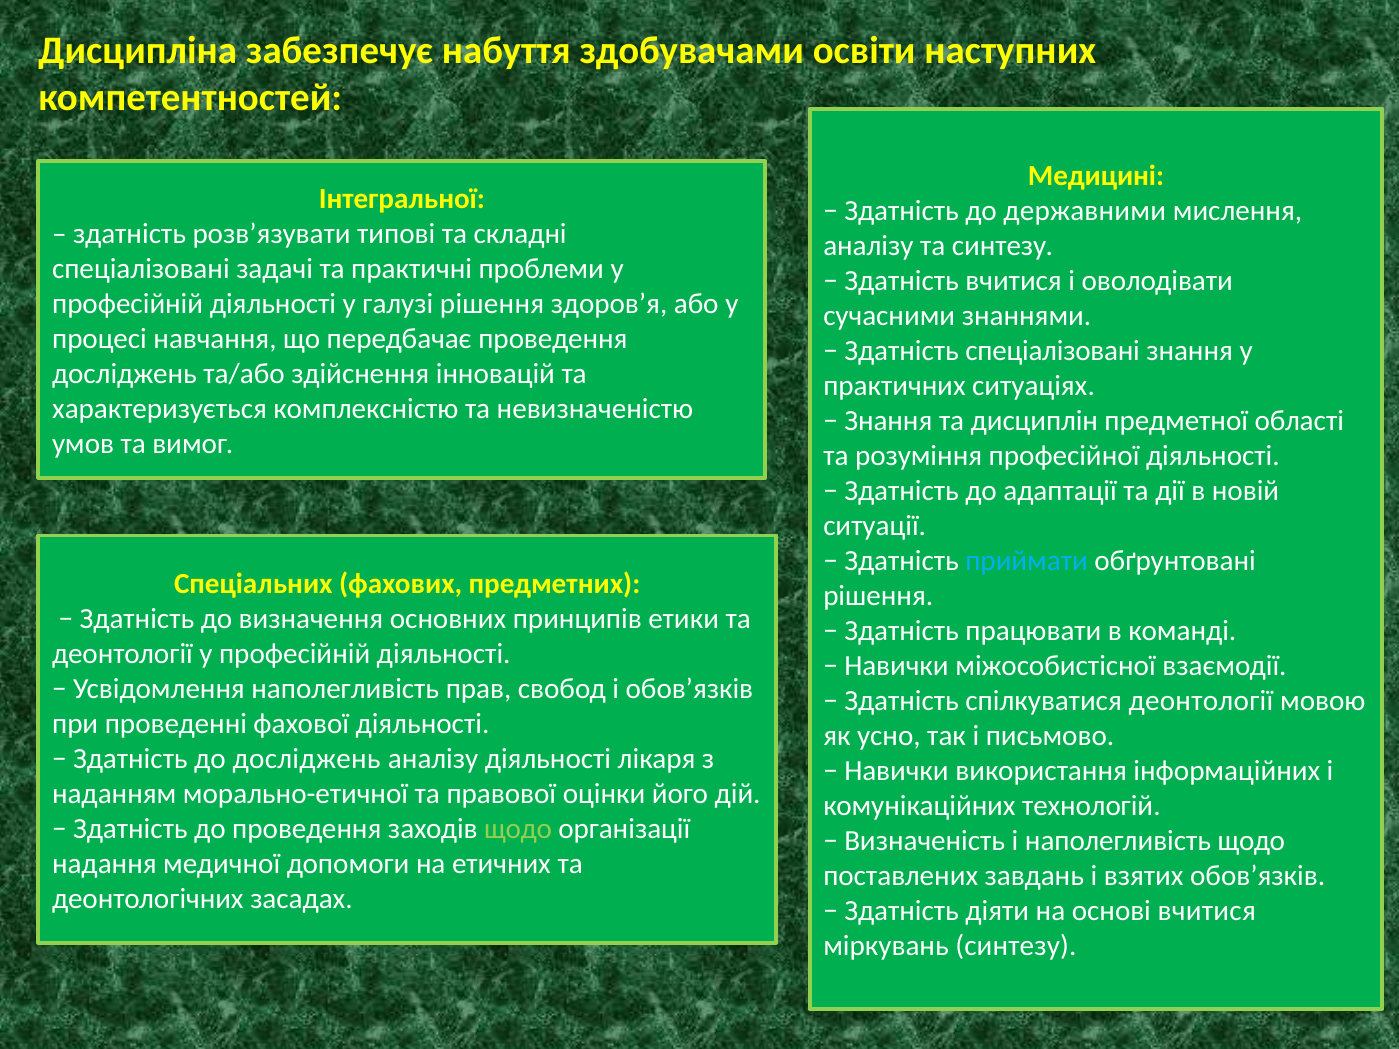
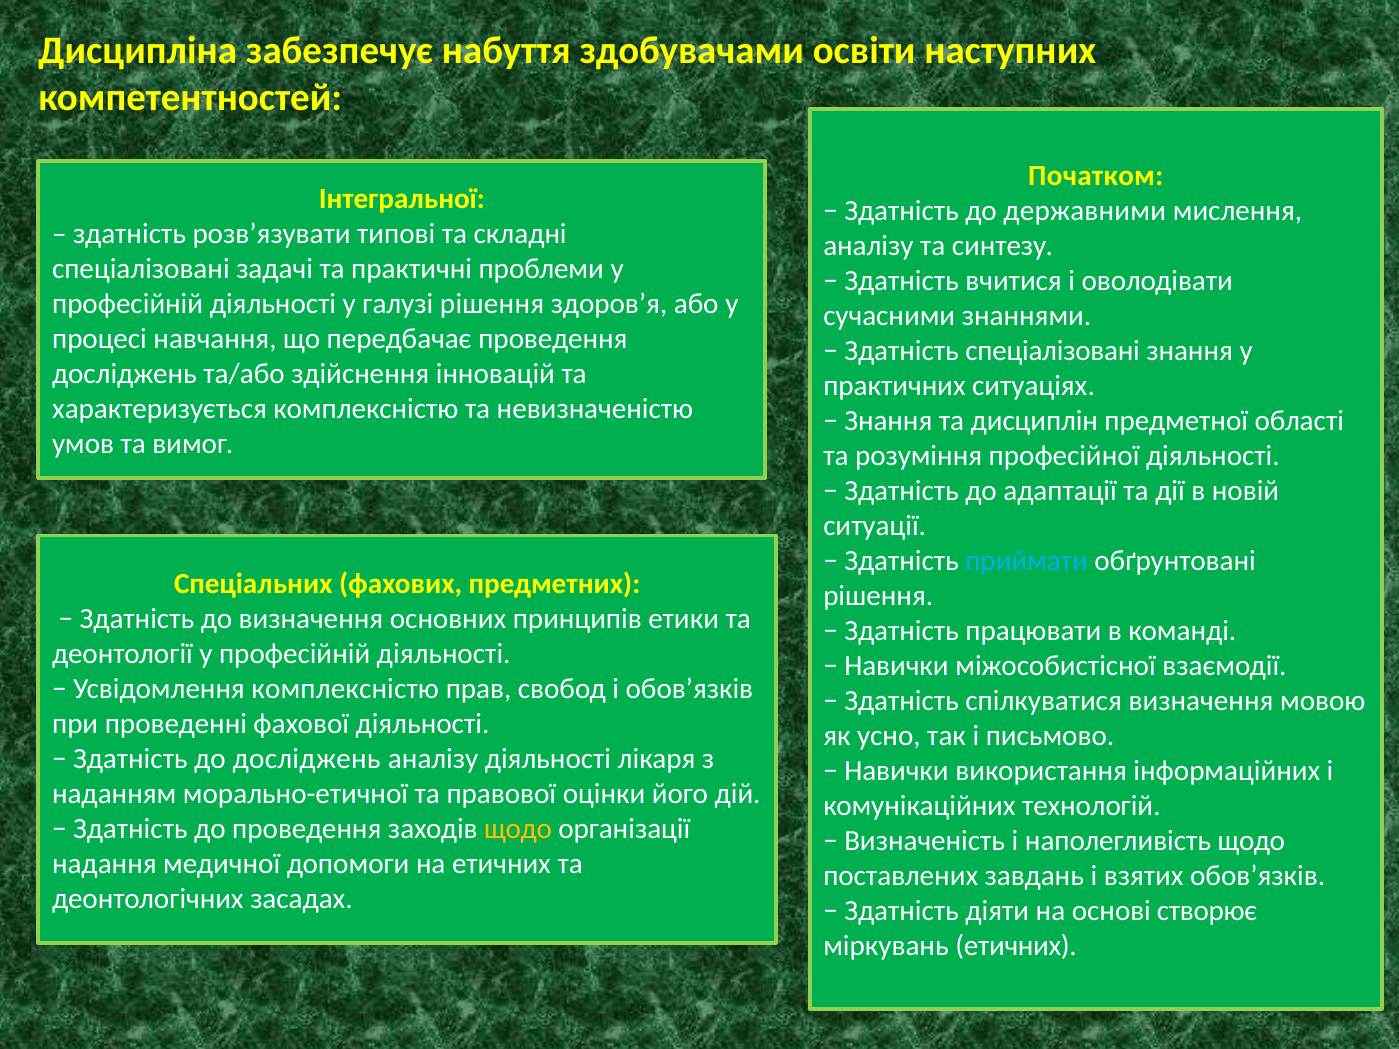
Медицині: Медицині -> Початком (1096, 176)
Усвідомлення наполегливість: наполегливість -> комплексністю (345, 689)
спілкуватися деонтології: деонтології -> визначення (1201, 701)
щодо colour: light green -> yellow (518, 829)
основі вчитися: вчитися -> створює (1207, 911)
міркувань синтезу: синтезу -> етичних (1016, 946)
